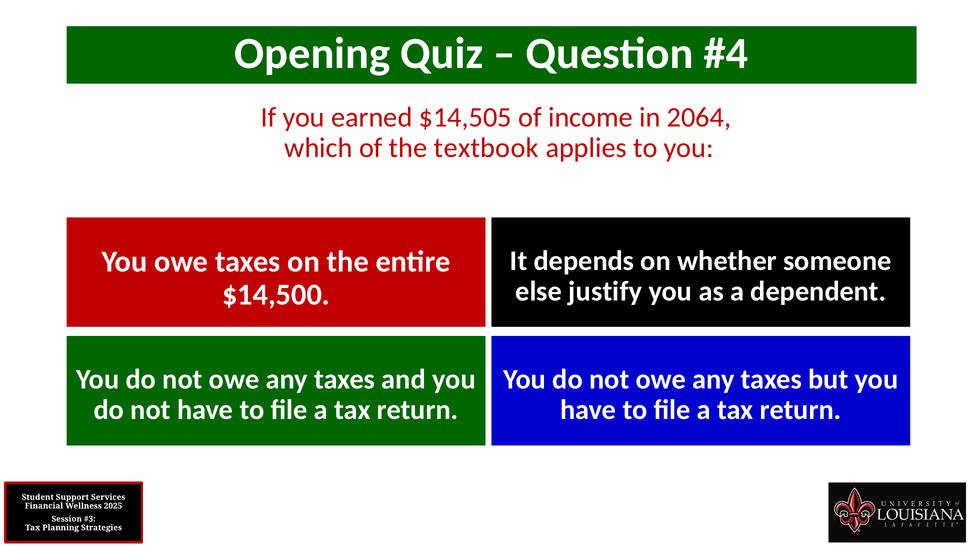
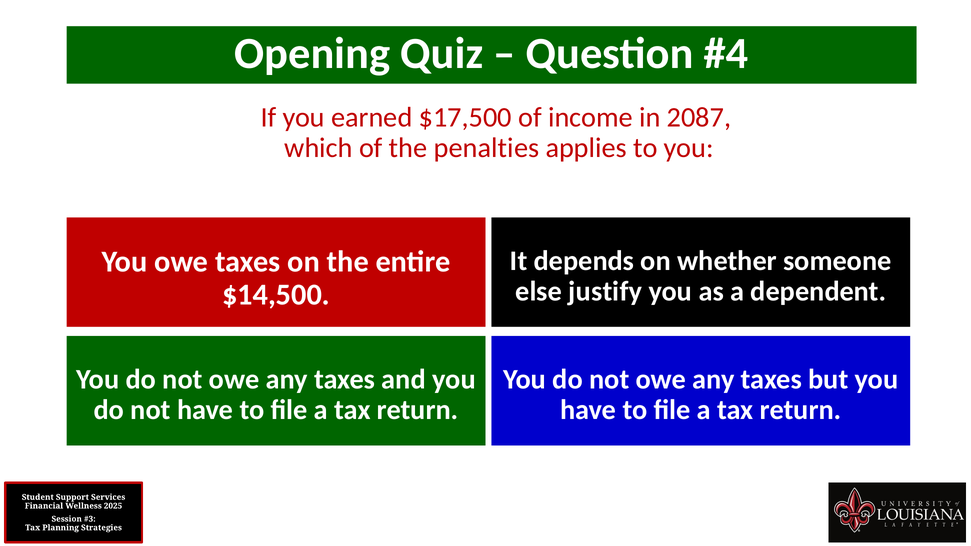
$14,505: $14,505 -> $17,500 (465, 118)
2064: 2064 -> 2087 (699, 118)
textbook: textbook -> penalties (486, 148)
